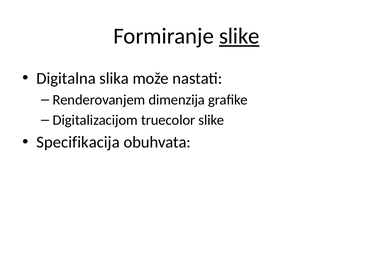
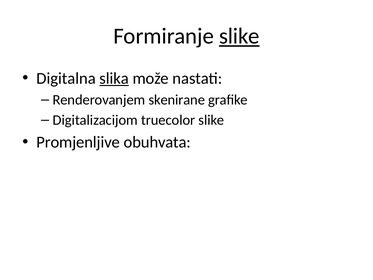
slika underline: none -> present (114, 78)
dimenzija: dimenzija -> skenirane (177, 100)
Specifikacija: Specifikacija -> Promjenljive (78, 142)
